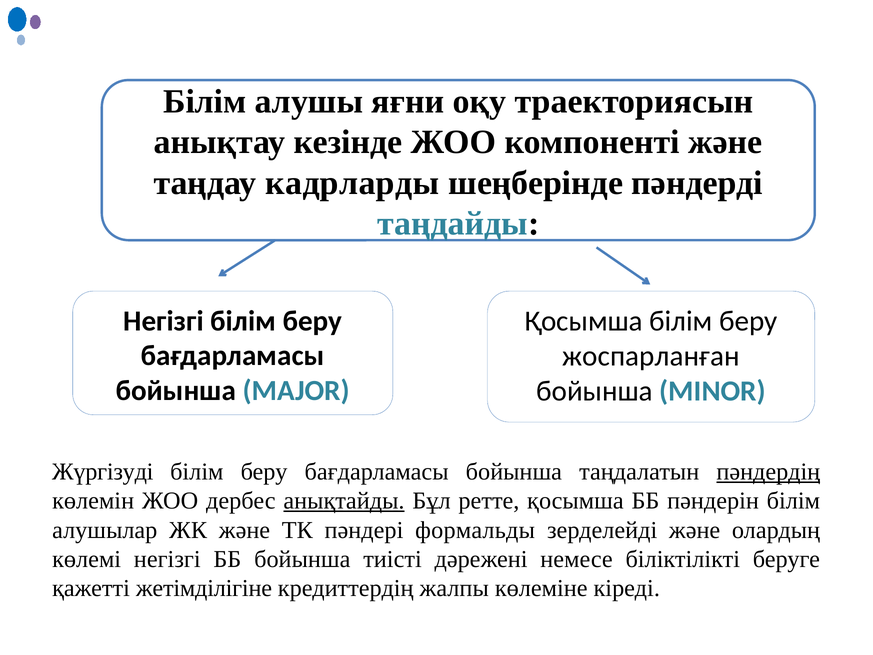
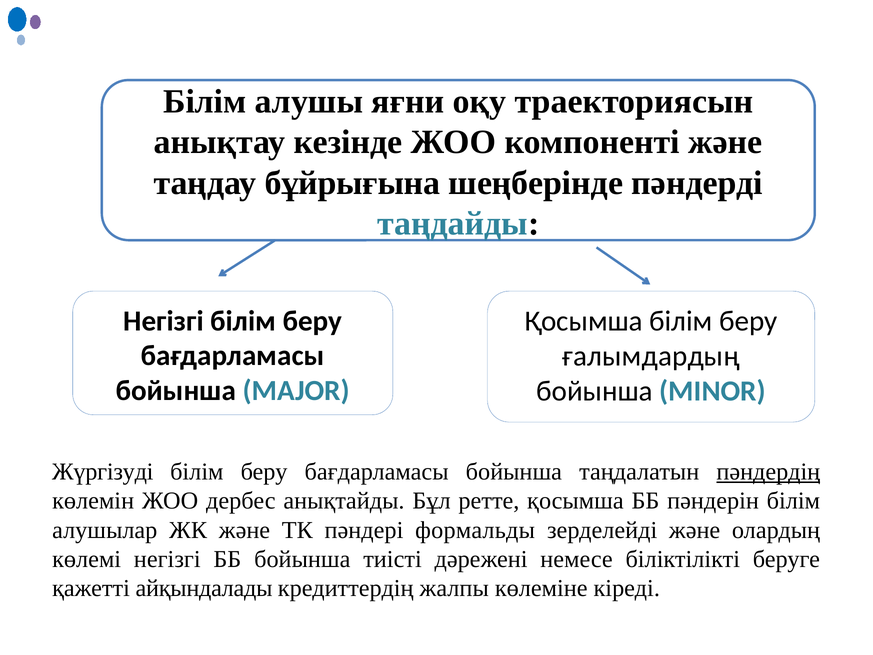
кадрларды: кадрларды -> бұйрығына (352, 183)
жоспарланған: жоспарланған -> ғалымдардың (651, 356)
анықтайды underline: present -> none (344, 501)
жетімділігіне: жетімділігіне -> айқындалады (204, 588)
